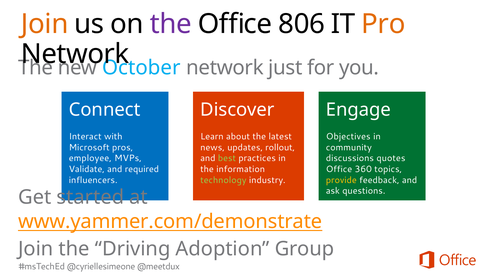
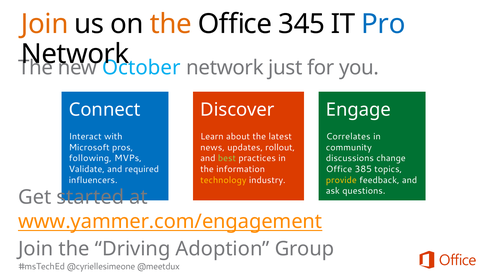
the colour: purple -> orange (171, 24)
806: 806 -> 345 (302, 24)
Pro colour: orange -> blue (383, 24)
Objectives: Objectives -> Correlates (348, 137)
employee: employee -> following (90, 158)
quotes: quotes -> change (391, 158)
360: 360 -> 385 (363, 169)
technology colour: light green -> yellow (223, 180)
www.yammer.com/demonstrate: www.yammer.com/demonstrate -> www.yammer.com/engagement (170, 222)
